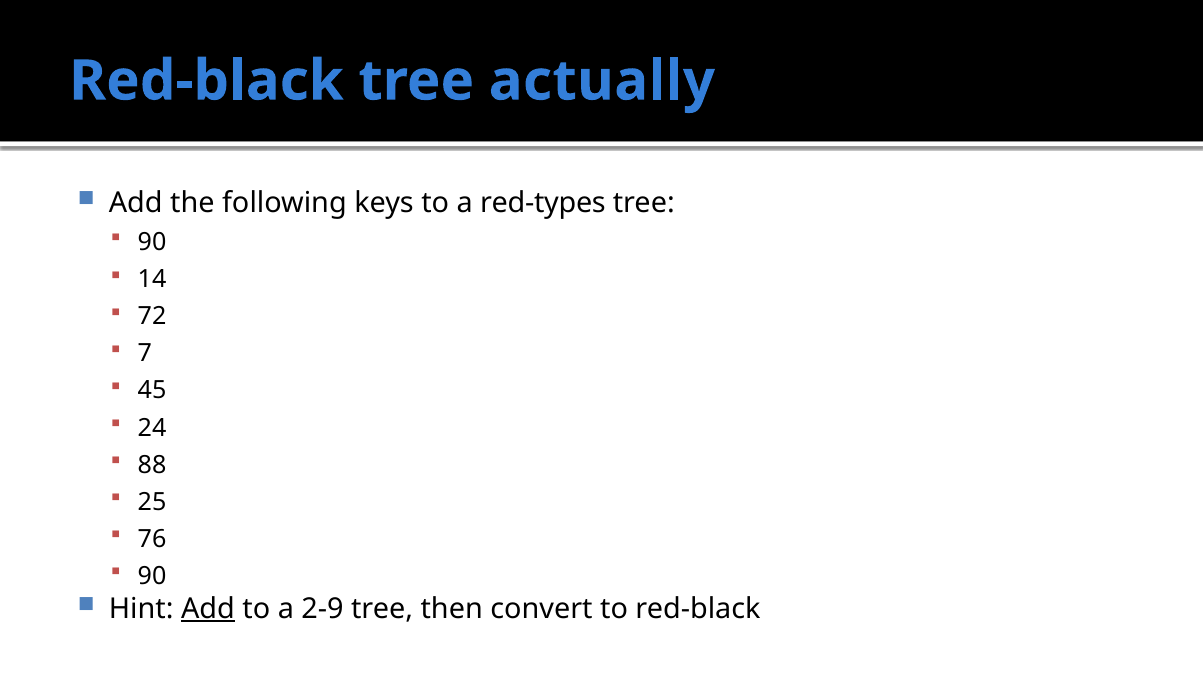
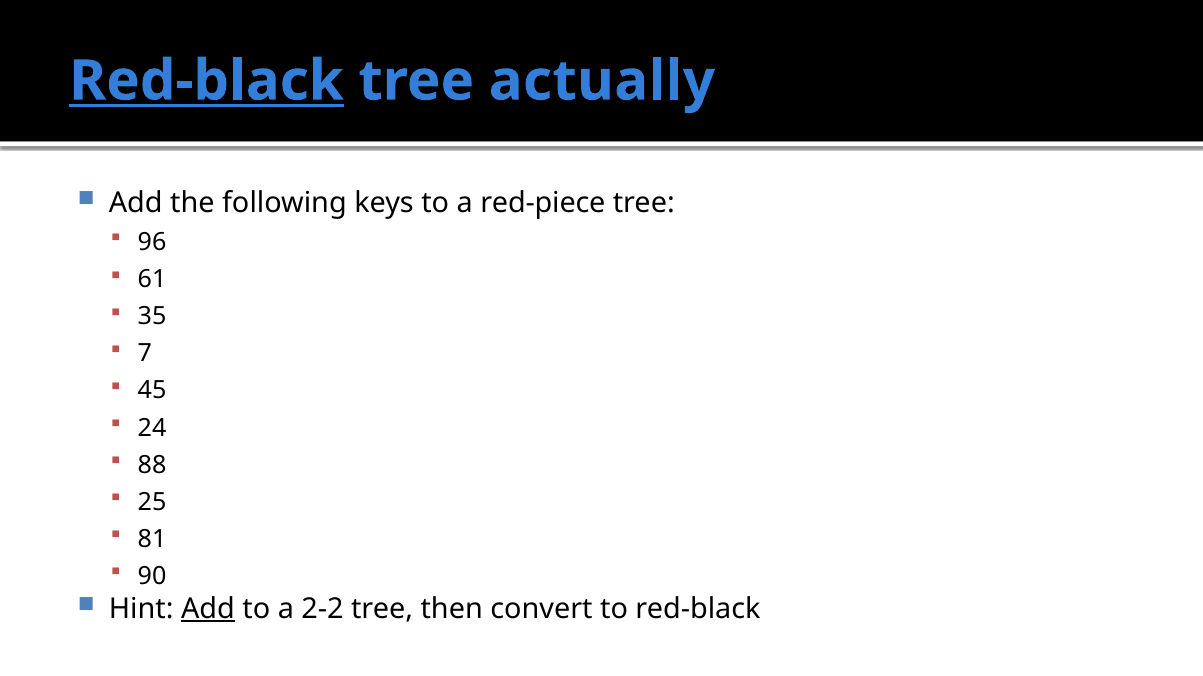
Red-black underline: none -> present (206, 81)
red-types: red-types -> red-piece (543, 203)
90: 90 -> 96 (152, 243)
14: 14 -> 61 (152, 280)
72: 72 -> 35 (152, 317)
76: 76 -> 81 (152, 540)
2-9: 2-9 -> 2-2 (322, 609)
